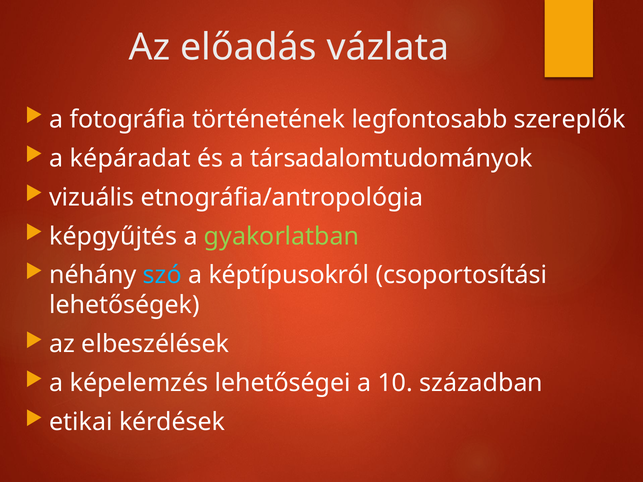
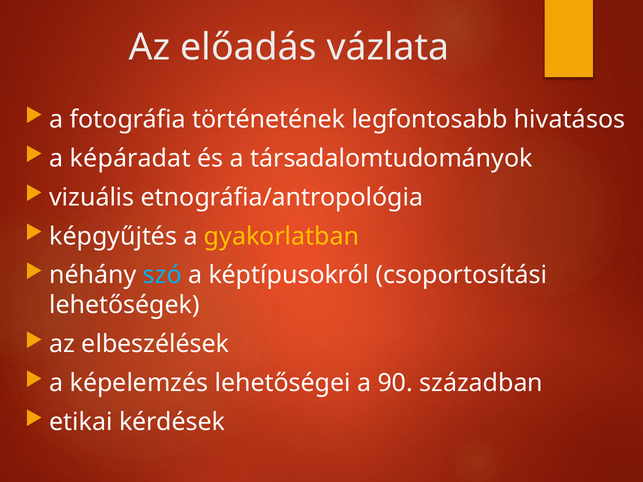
szereplők: szereplők -> hivatásos (570, 120)
gyakorlatban colour: light green -> yellow (282, 236)
10: 10 -> 90 (395, 383)
